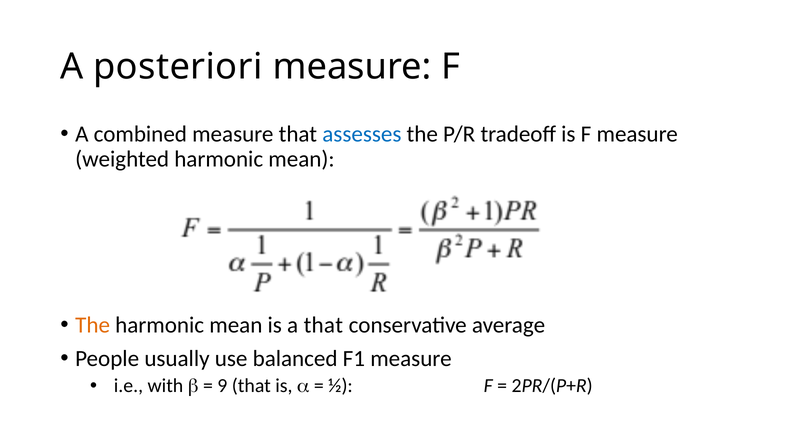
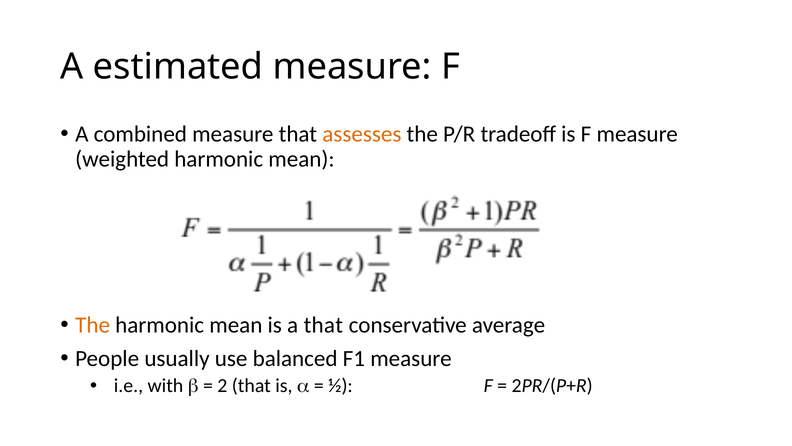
posteriori: posteriori -> estimated (178, 67)
assesses colour: blue -> orange (362, 134)
9: 9 -> 2 (222, 385)
